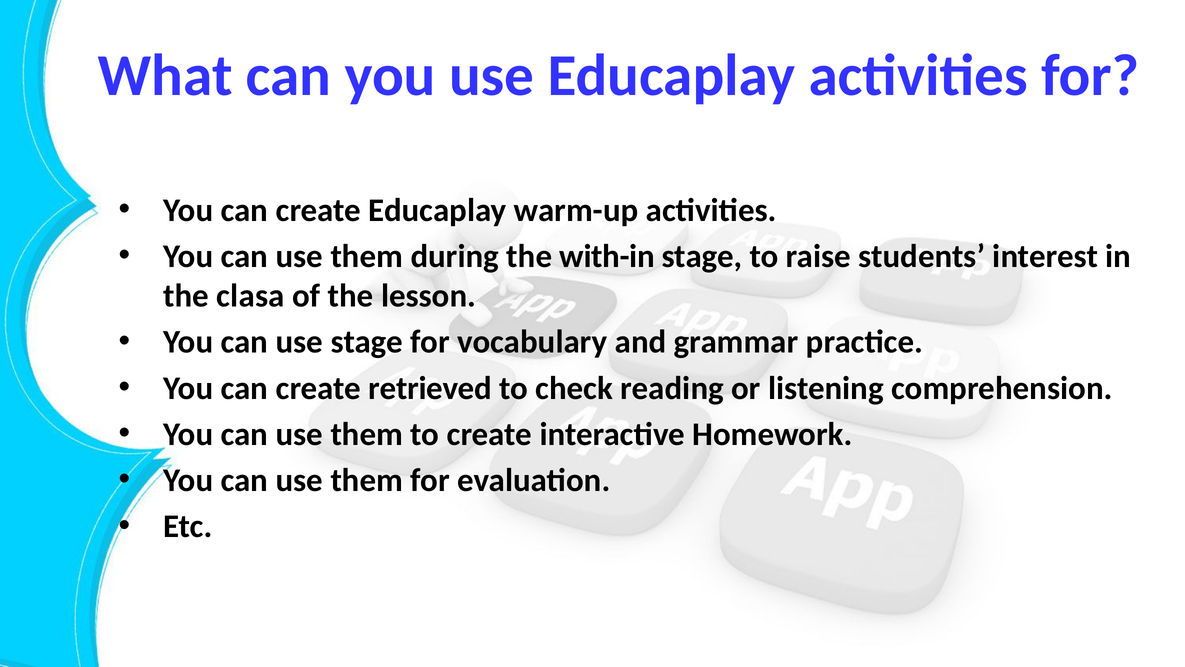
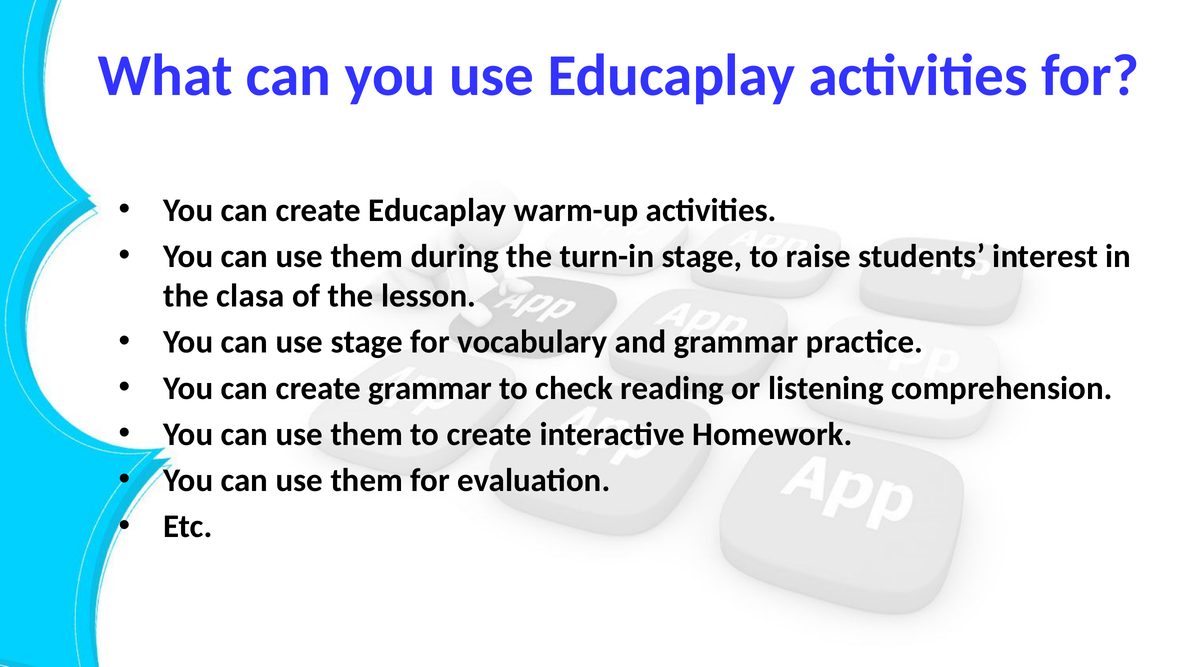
with-in: with-in -> turn-in (607, 256)
create retrieved: retrieved -> grammar (430, 388)
